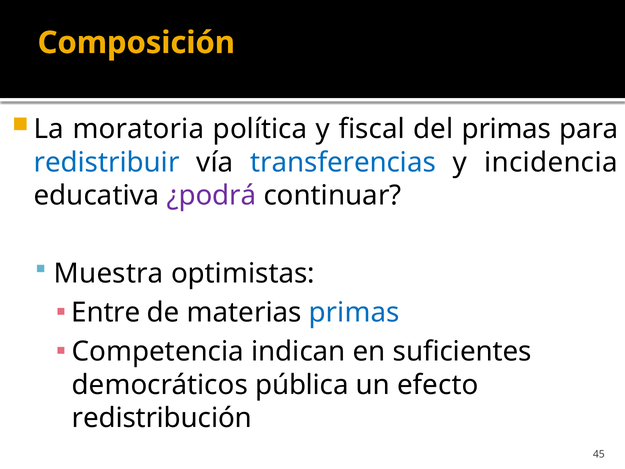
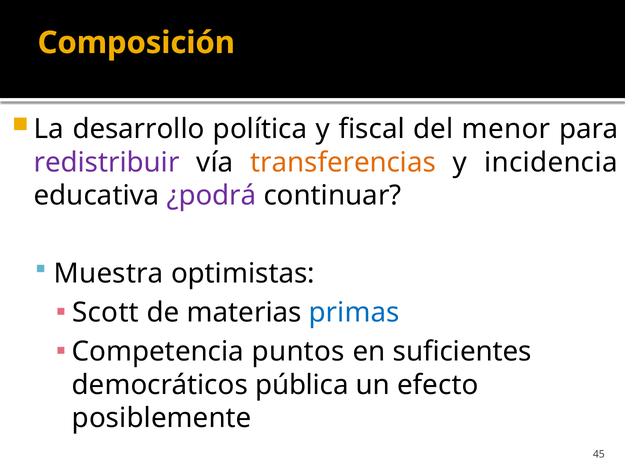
moratoria: moratoria -> desarrollo (138, 129)
del primas: primas -> menor (506, 129)
redistribuir colour: blue -> purple (107, 162)
transferencias colour: blue -> orange (343, 162)
Entre: Entre -> Scott (106, 312)
indican: indican -> puntos (298, 351)
redistribución: redistribución -> posiblemente (162, 418)
